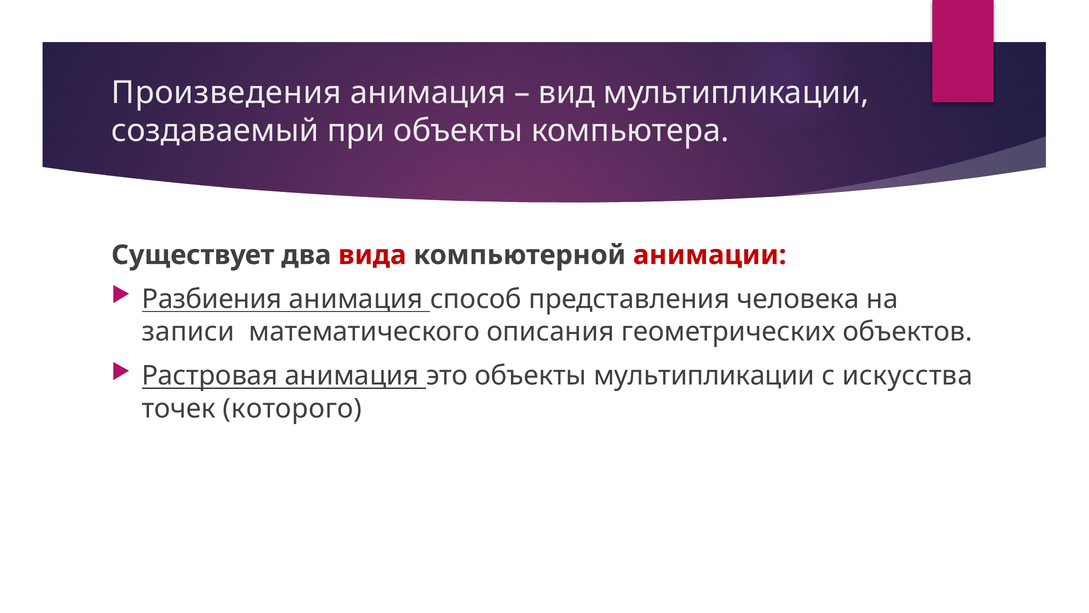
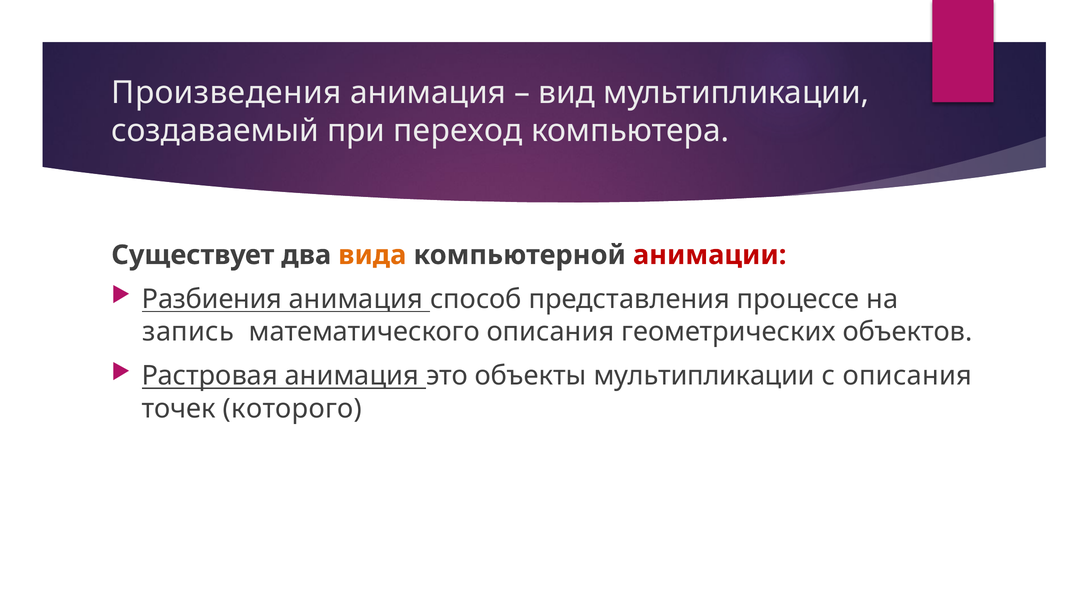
при объекты: объекты -> переход (458, 131)
вида colour: red -> orange (372, 255)
человека: человека -> процессе (798, 299)
записи: записи -> запись (188, 332)
с искусства: искусства -> описания (907, 376)
